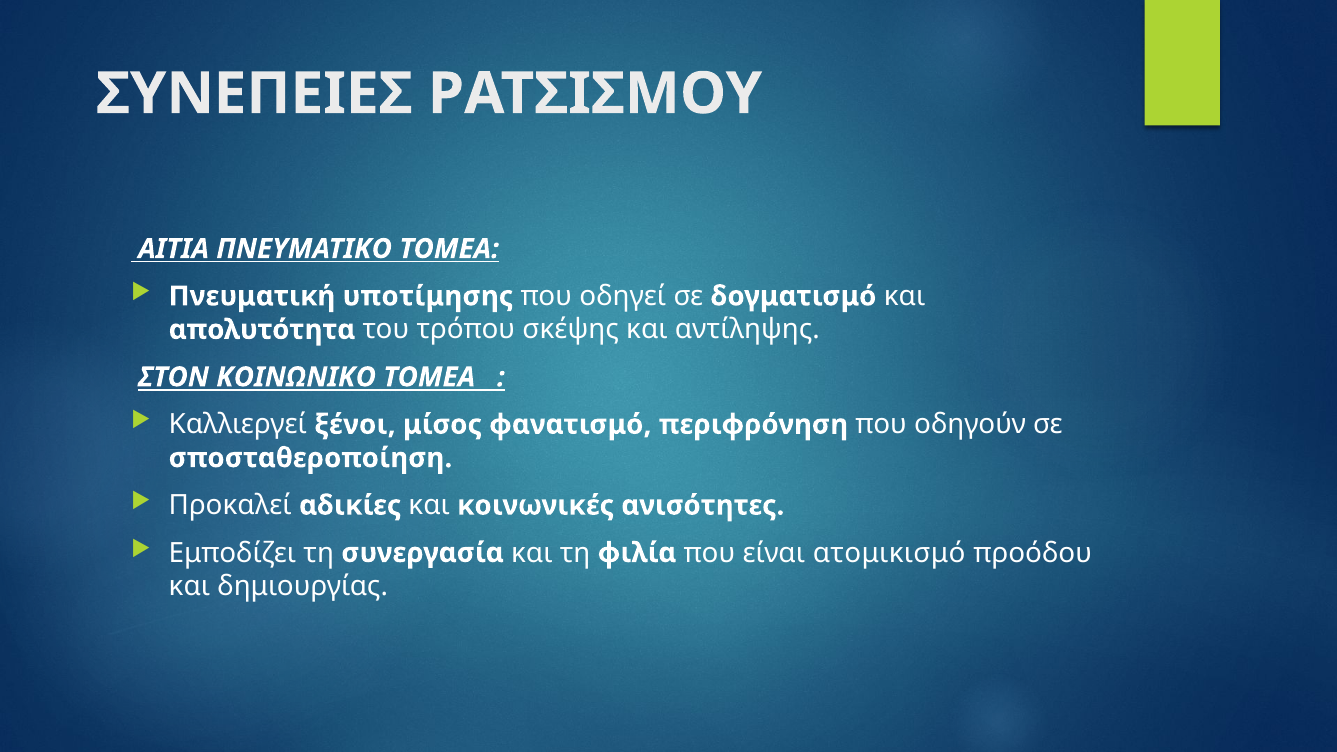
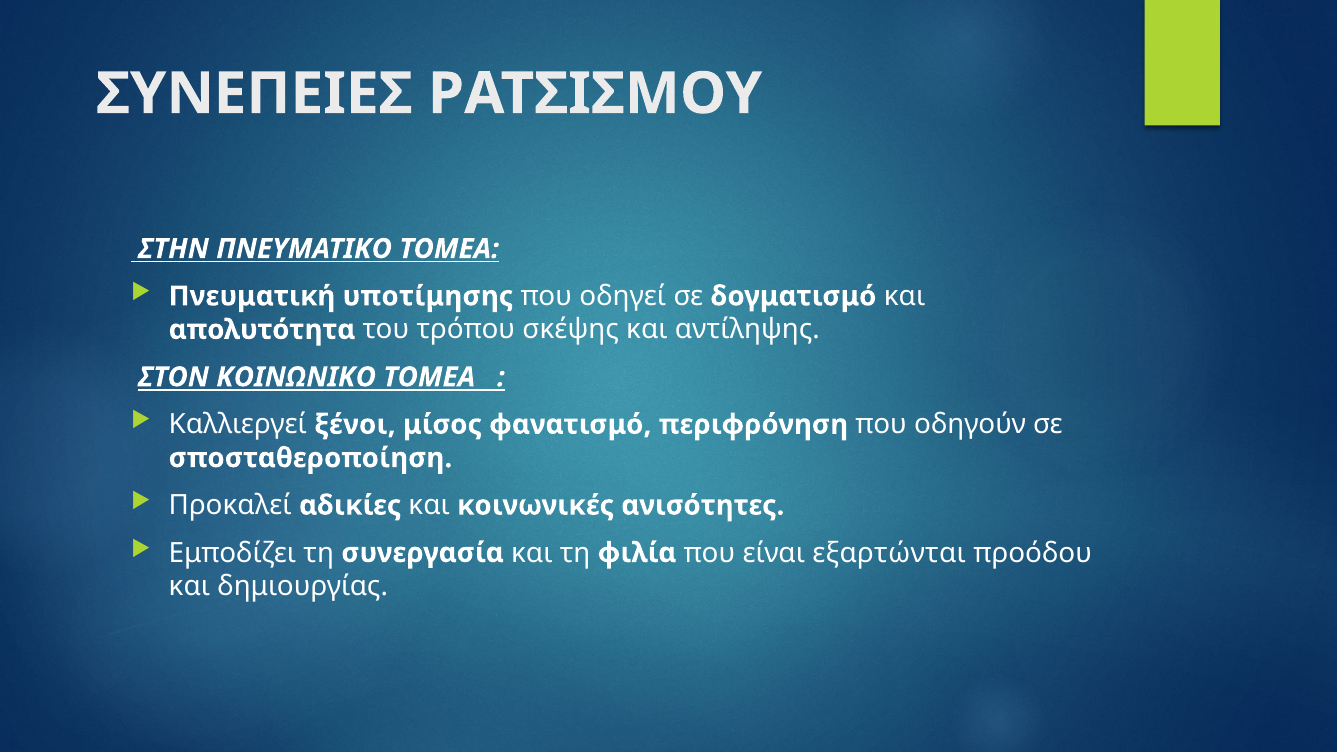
ΑΙΤΙΑ: ΑΙΤΙΑ -> ΣΤΗΝ (174, 249)
ατομικισμό: ατομικισμό -> εξαρτώνται (889, 553)
